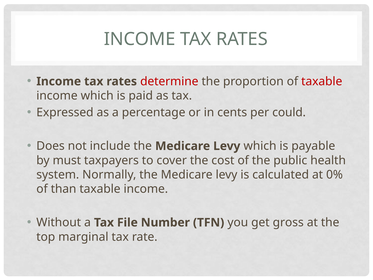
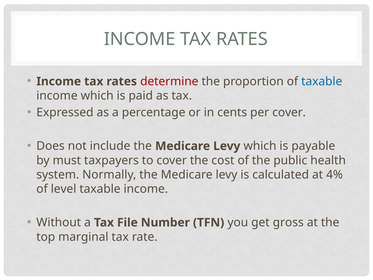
taxable colour: red -> blue (322, 81)
per could: could -> cover (289, 112)
0%: 0% -> 4% (335, 175)
than: than -> level (64, 189)
